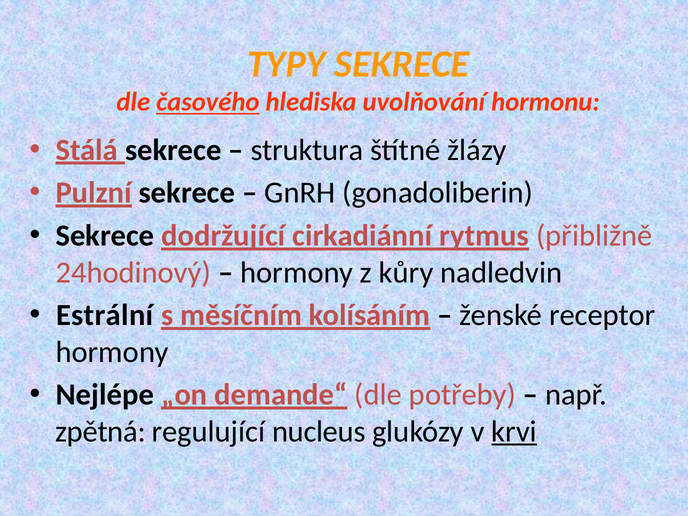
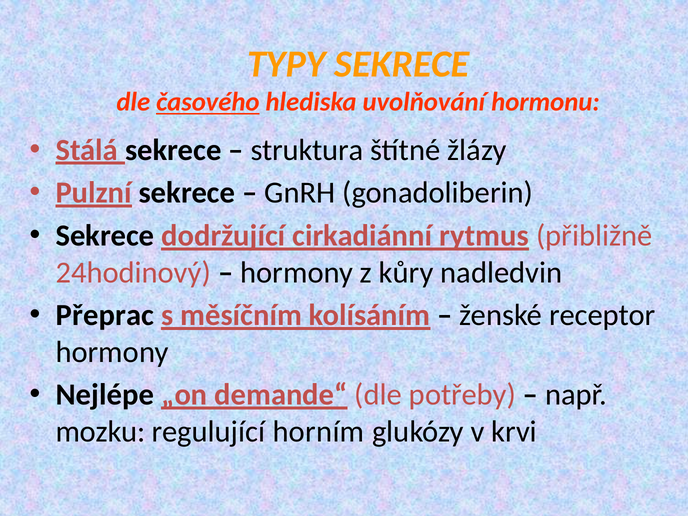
Estrální: Estrální -> Přeprac (105, 315)
zpětná: zpětná -> mozku (100, 431)
nucleus: nucleus -> horním (318, 431)
krvi underline: present -> none (514, 431)
